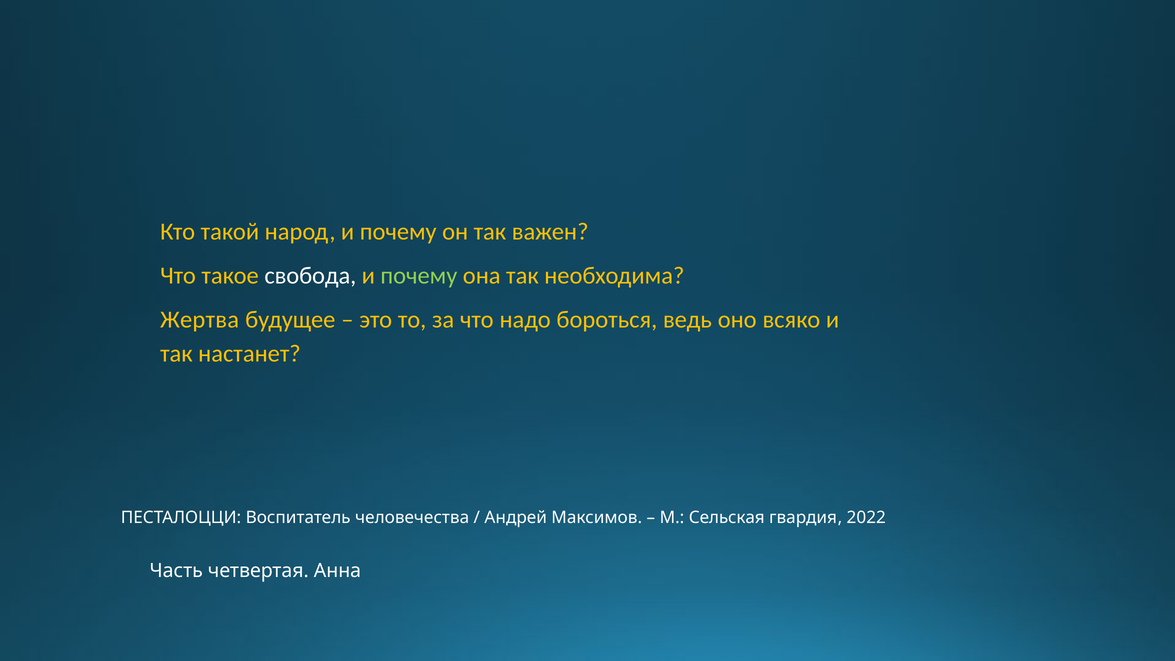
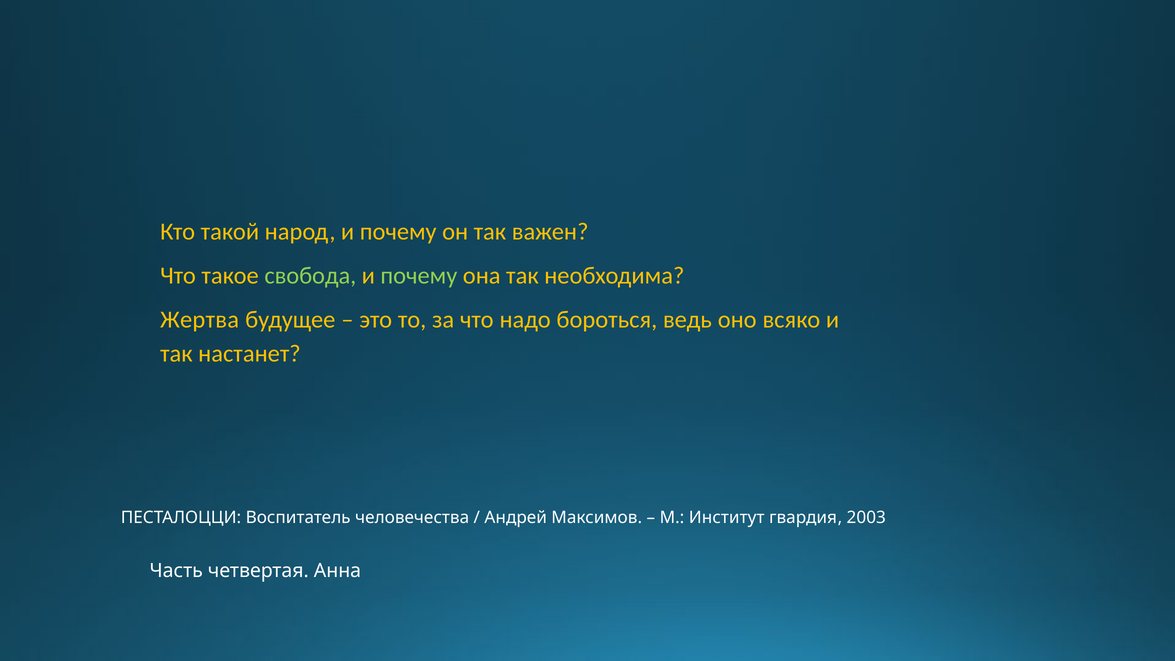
свобода colour: white -> light green (310, 276)
Сельская: Сельская -> Институт (727, 517)
2022: 2022 -> 2003 (866, 517)
